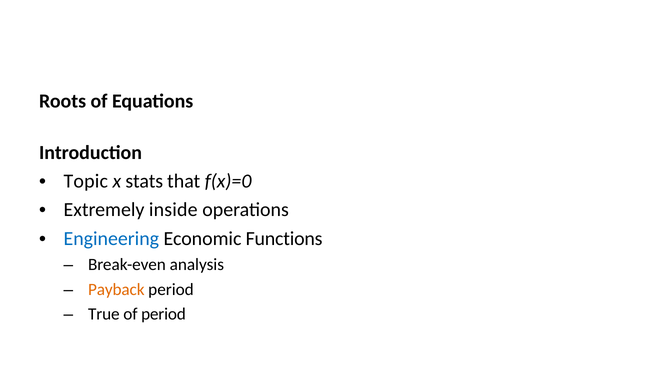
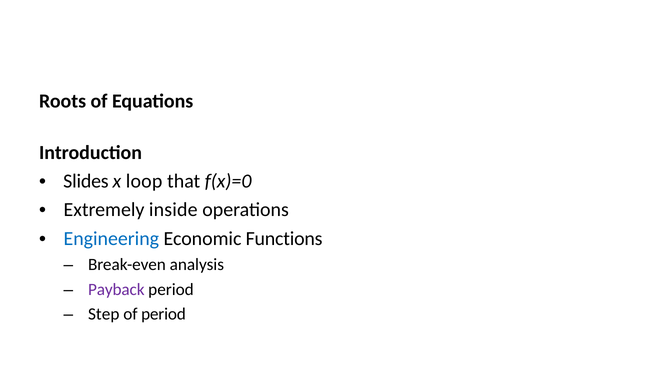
Topic: Topic -> Slides (86, 181)
stats: stats -> loop (144, 181)
Payback colour: orange -> purple (116, 289)
True: True -> Step (104, 314)
